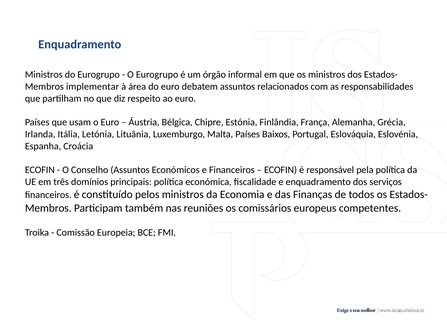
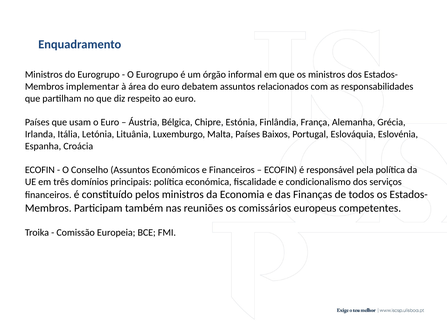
e enquadramento: enquadramento -> condicionalismo (318, 182)
